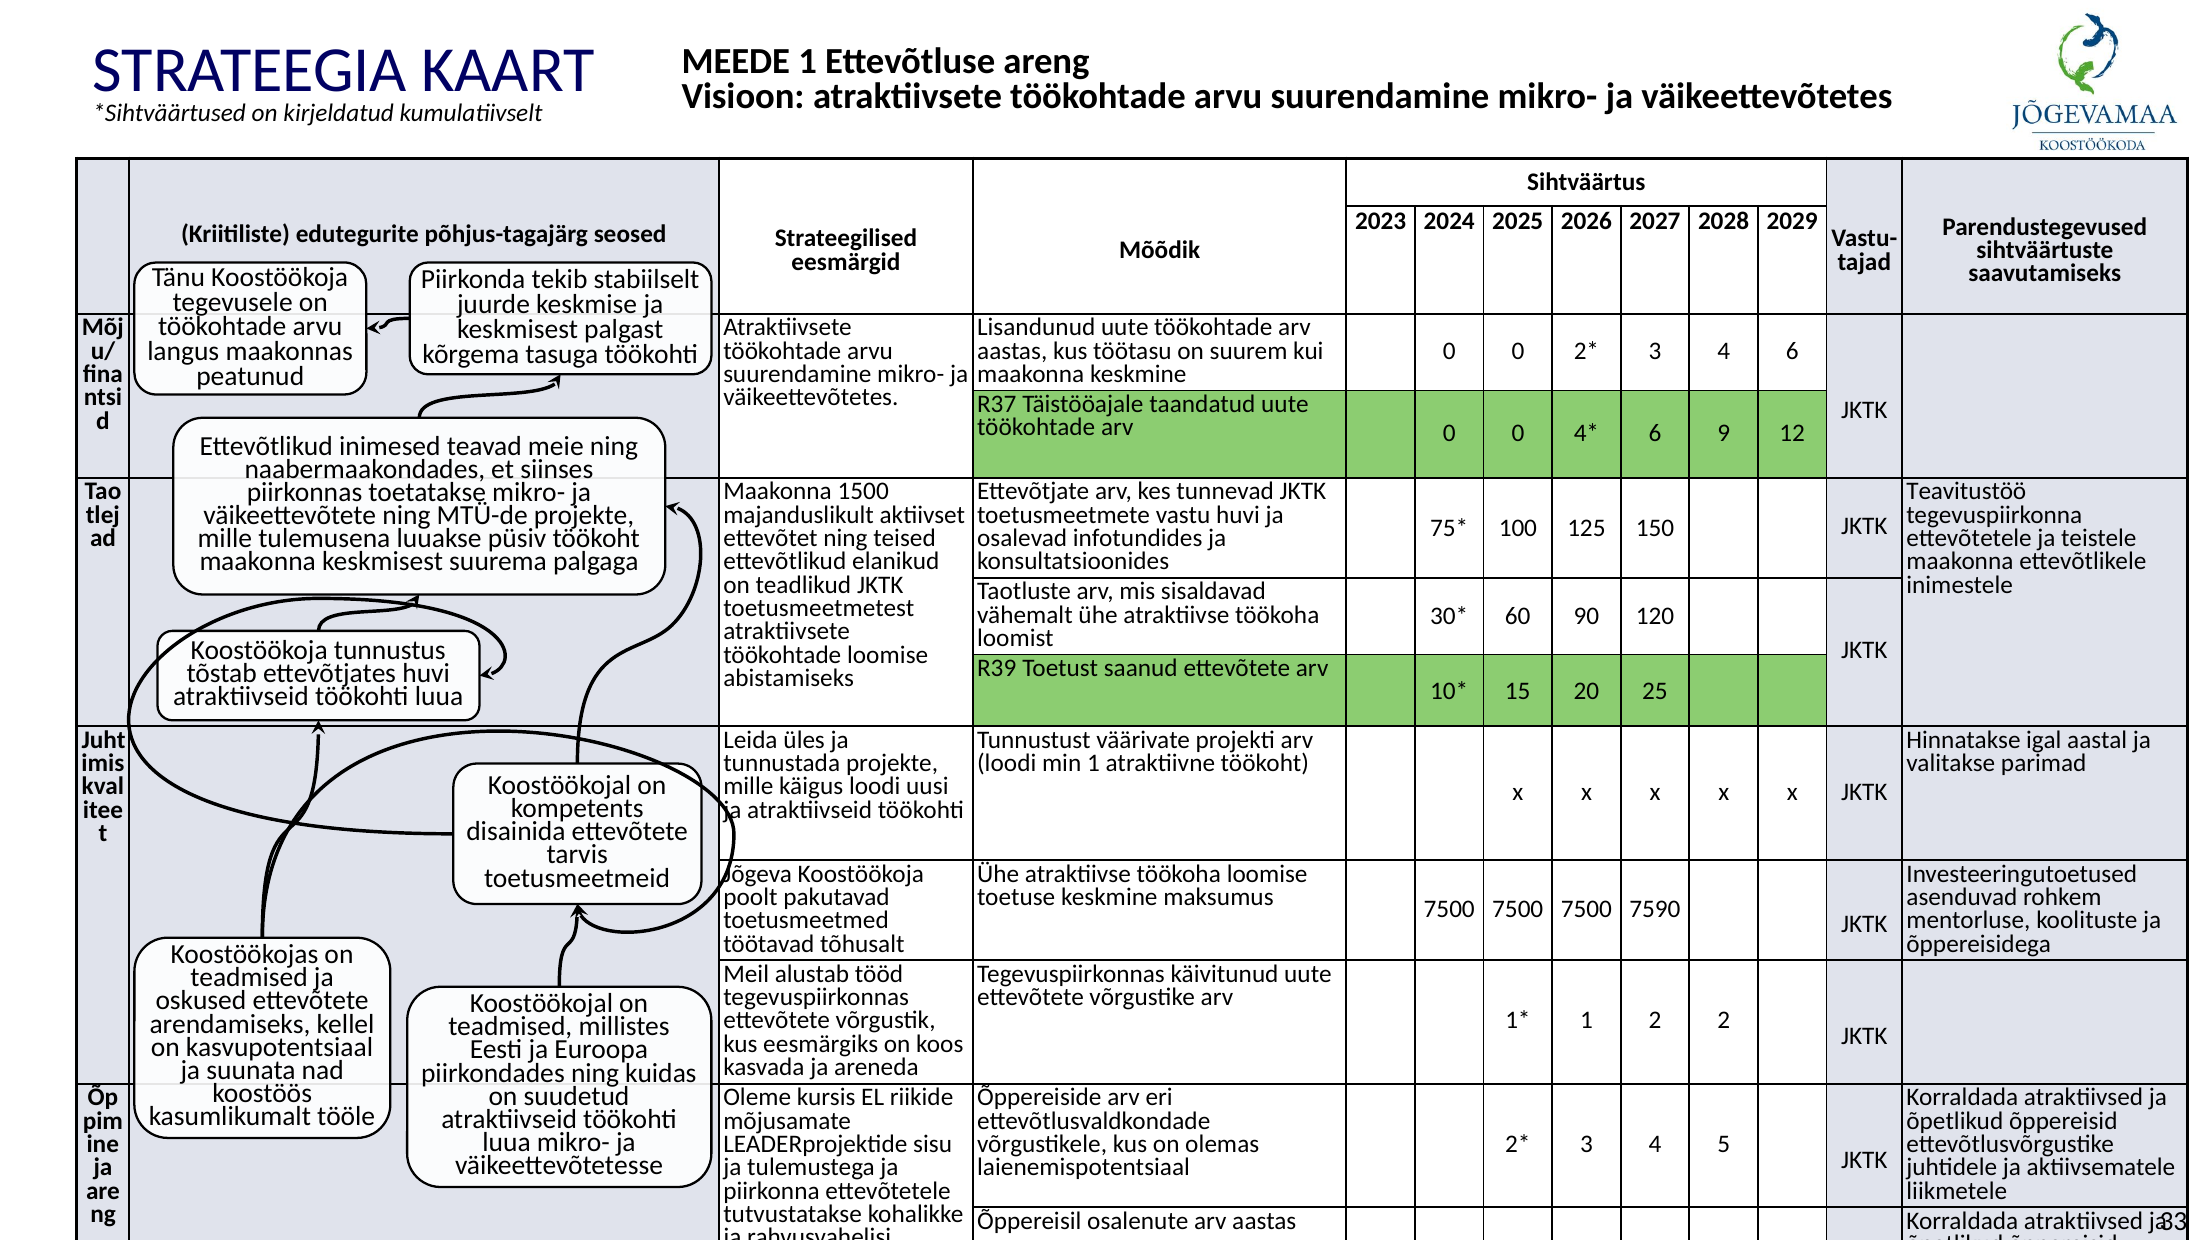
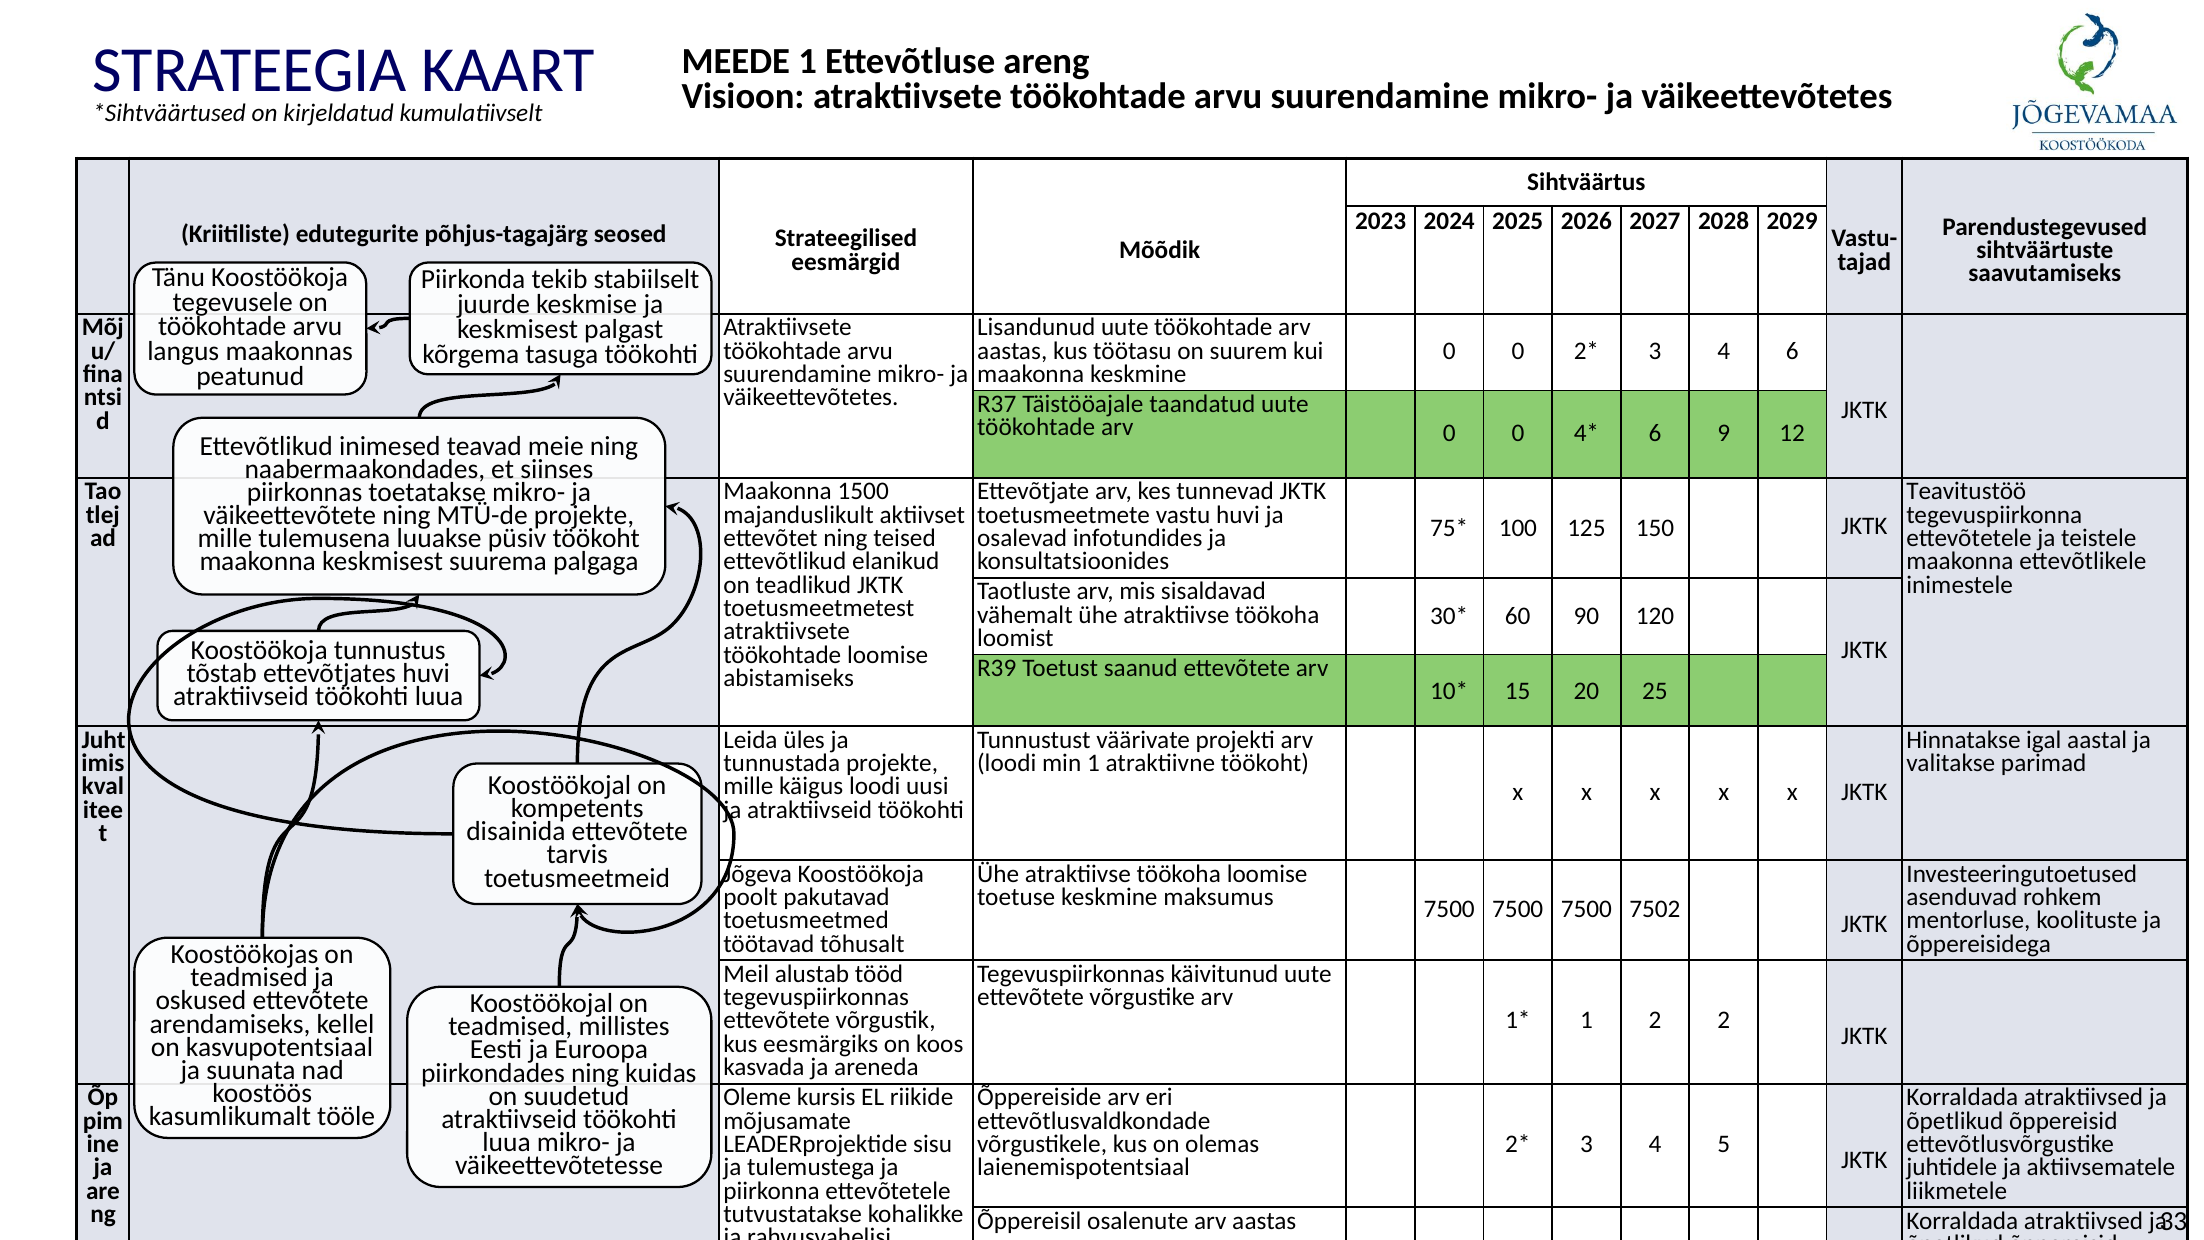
7590: 7590 -> 7502 (1655, 909)
